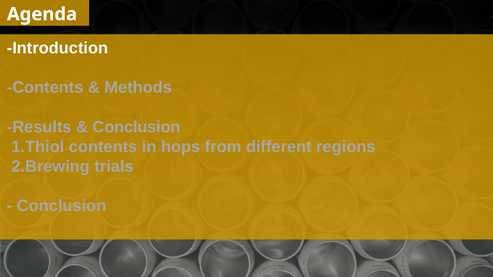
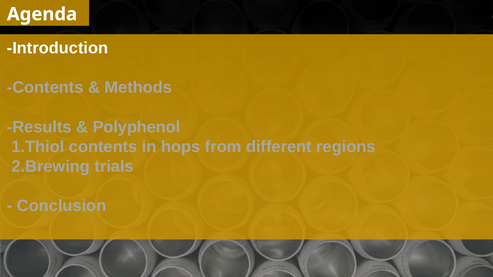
Conclusion: Conclusion -> Polyphenol (137, 127)
